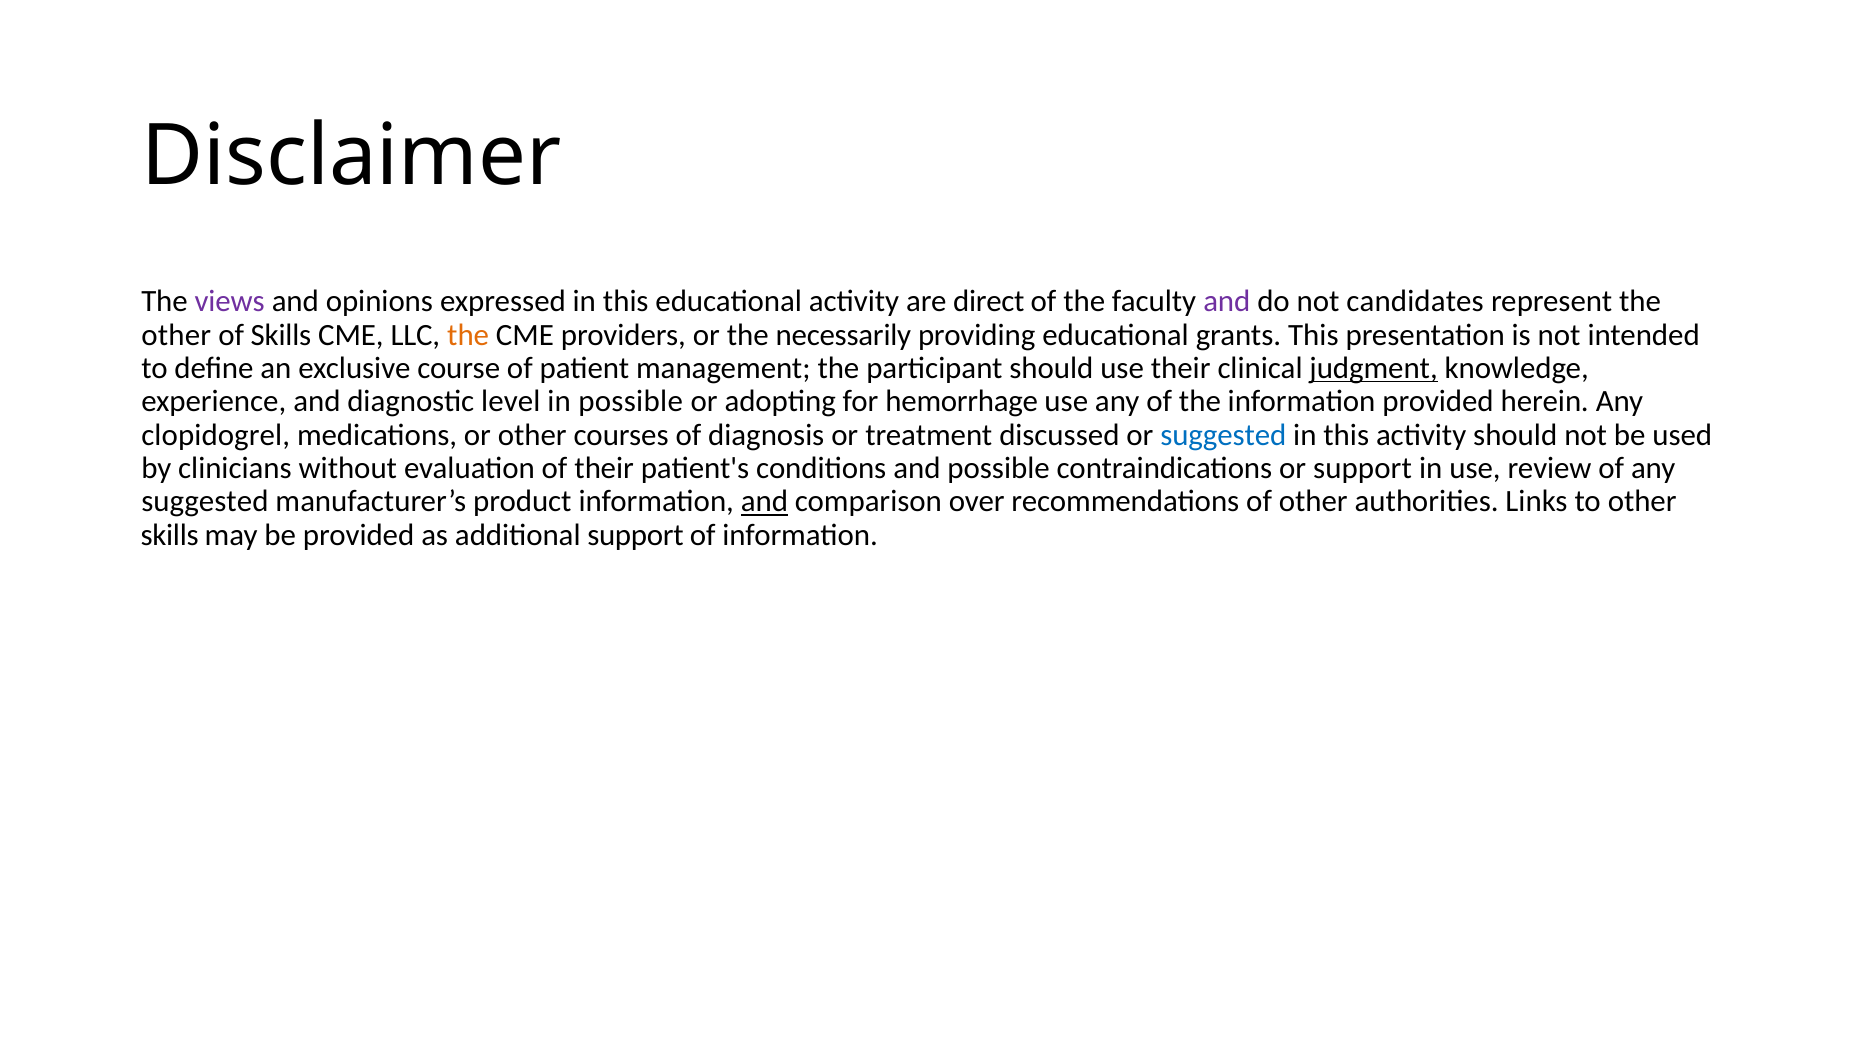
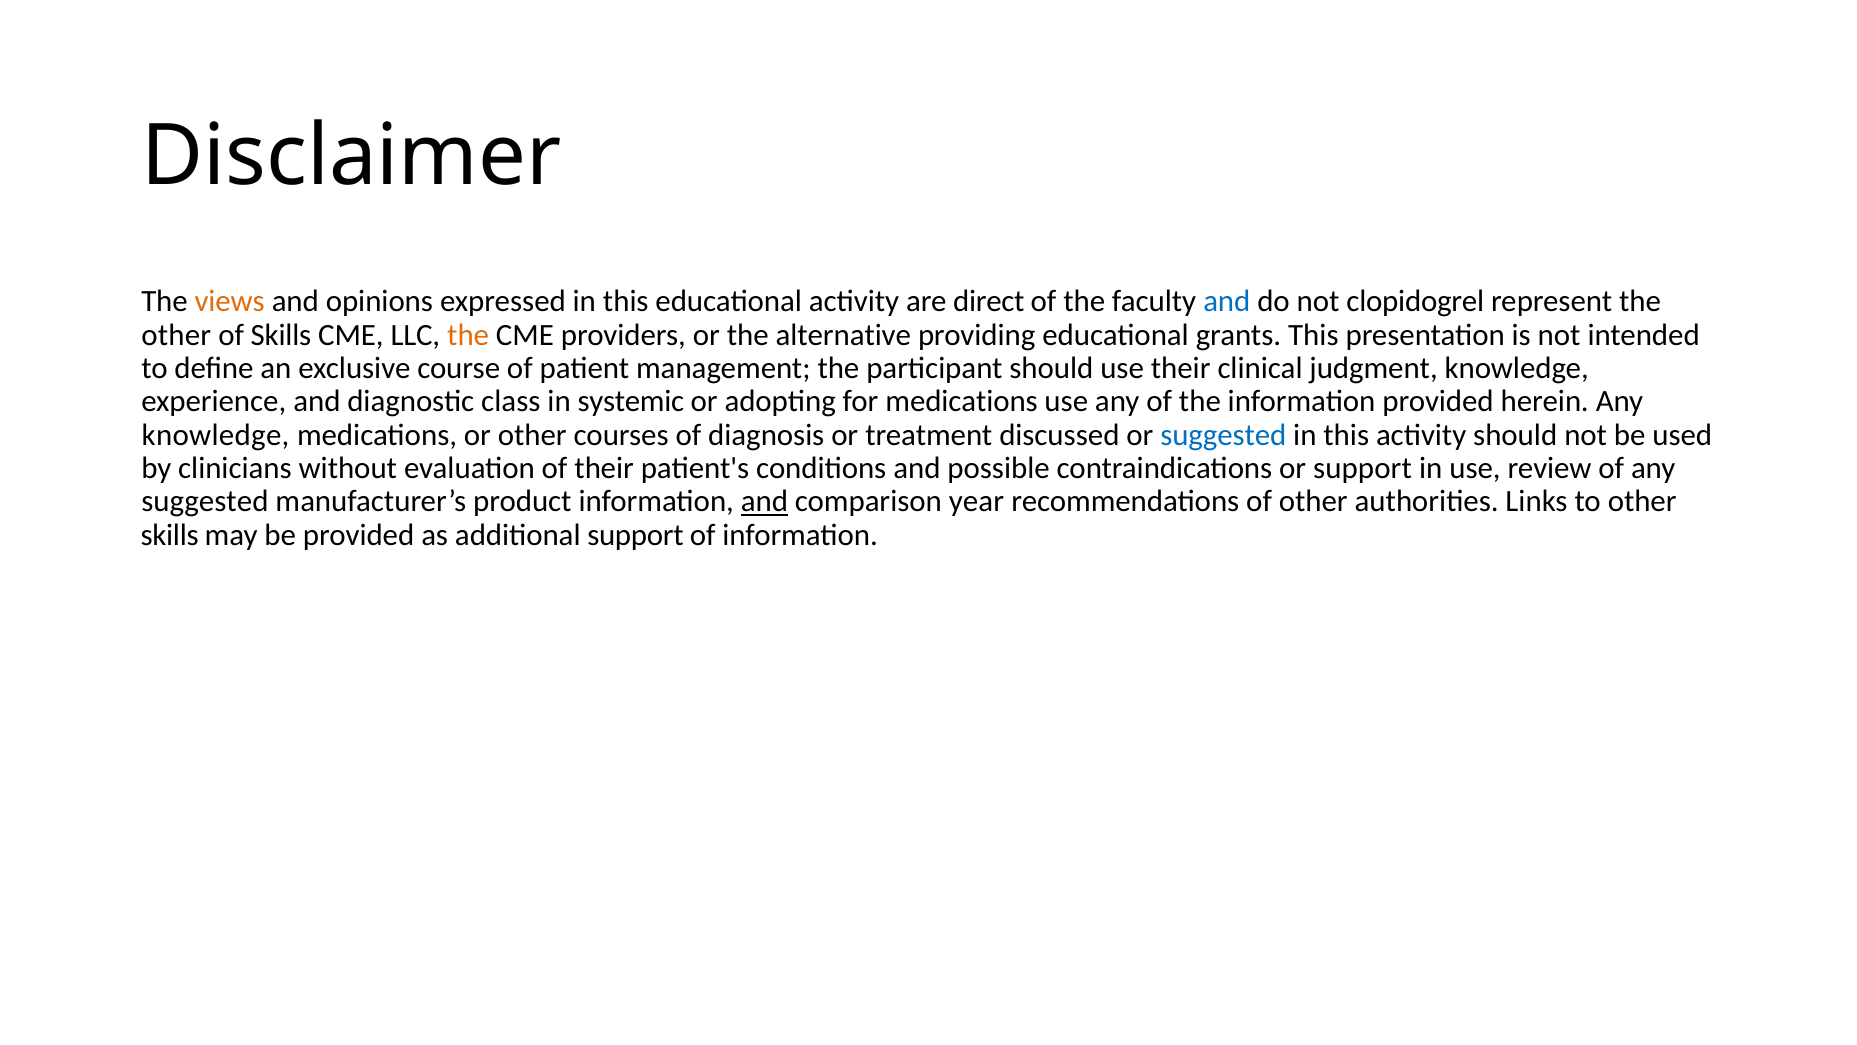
views colour: purple -> orange (230, 301)
and colour: purple -> blue (1227, 301)
candidates: candidates -> clopidogrel (1415, 301)
necessarily: necessarily -> alternative (843, 335)
judgment underline: present -> none (1374, 368)
level: level -> class (511, 401)
in possible: possible -> systemic (631, 401)
for hemorrhage: hemorrhage -> medications (962, 401)
clopidogrel: clopidogrel -> knowledge (216, 435)
over: over -> year (977, 501)
